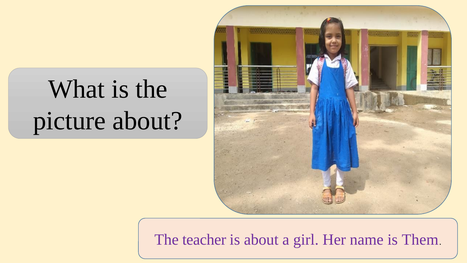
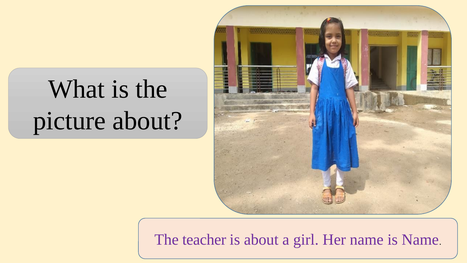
is Them: Them -> Name (420, 239)
